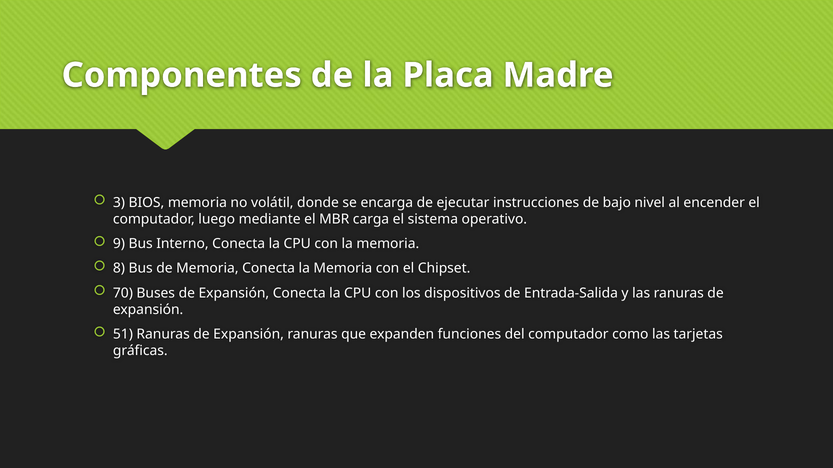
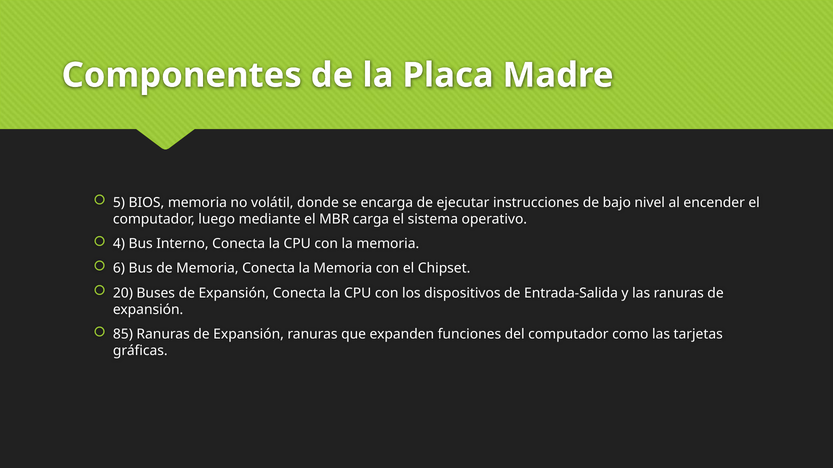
3: 3 -> 5 (119, 203)
9: 9 -> 4 (119, 244)
8: 8 -> 6 (119, 269)
70: 70 -> 20 (123, 293)
51: 51 -> 85 (123, 335)
